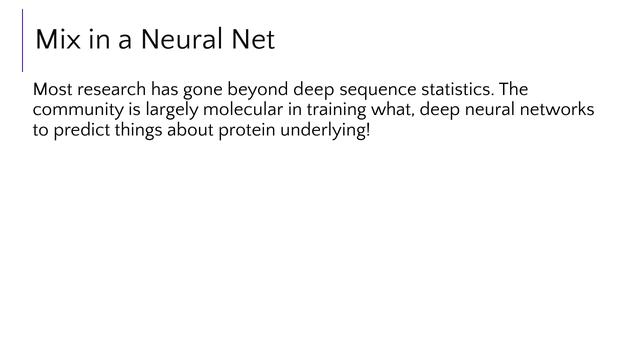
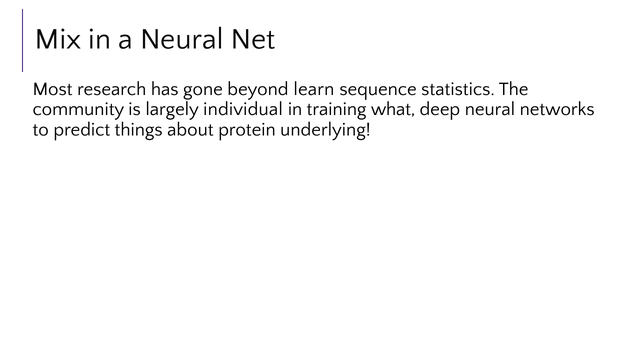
beyond deep: deep -> learn (314, 89)
molecular: molecular -> individual (243, 109)
